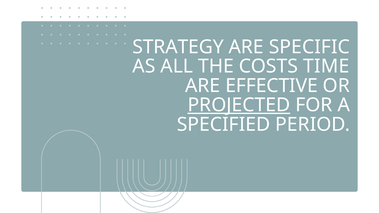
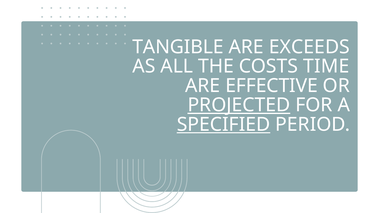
STRATEGY: STRATEGY -> TANGIBLE (178, 47)
SPECIFIC: SPECIFIC -> EXCEEDS (309, 47)
SPECIFIED underline: none -> present (224, 125)
